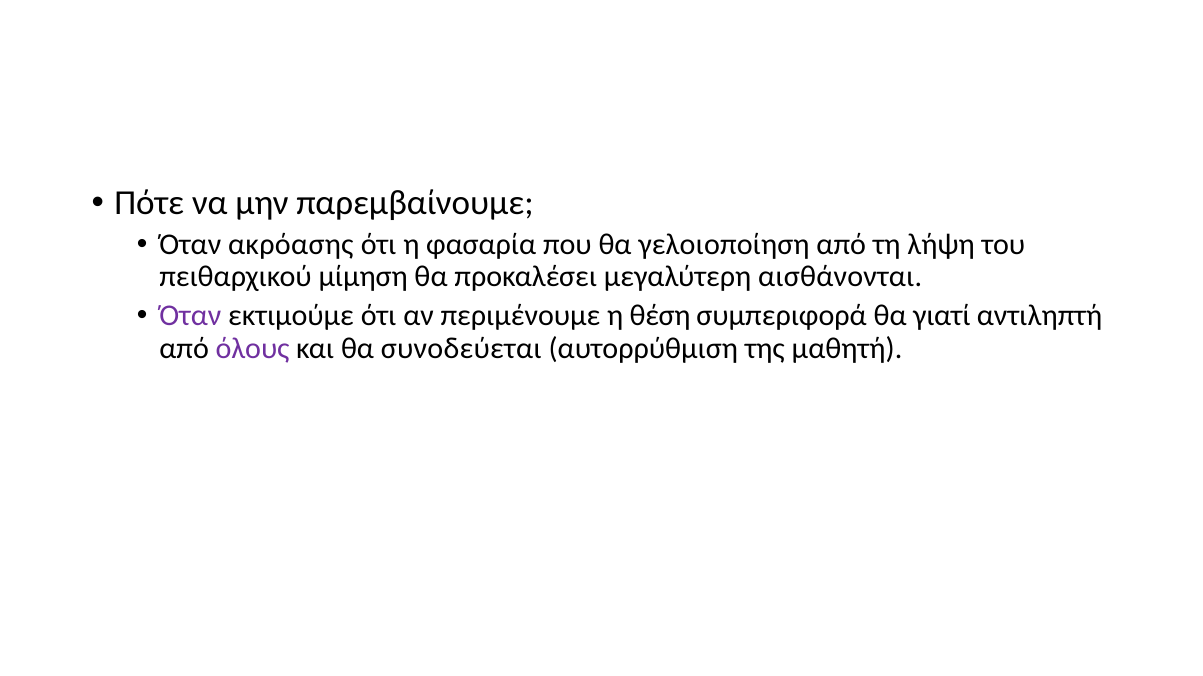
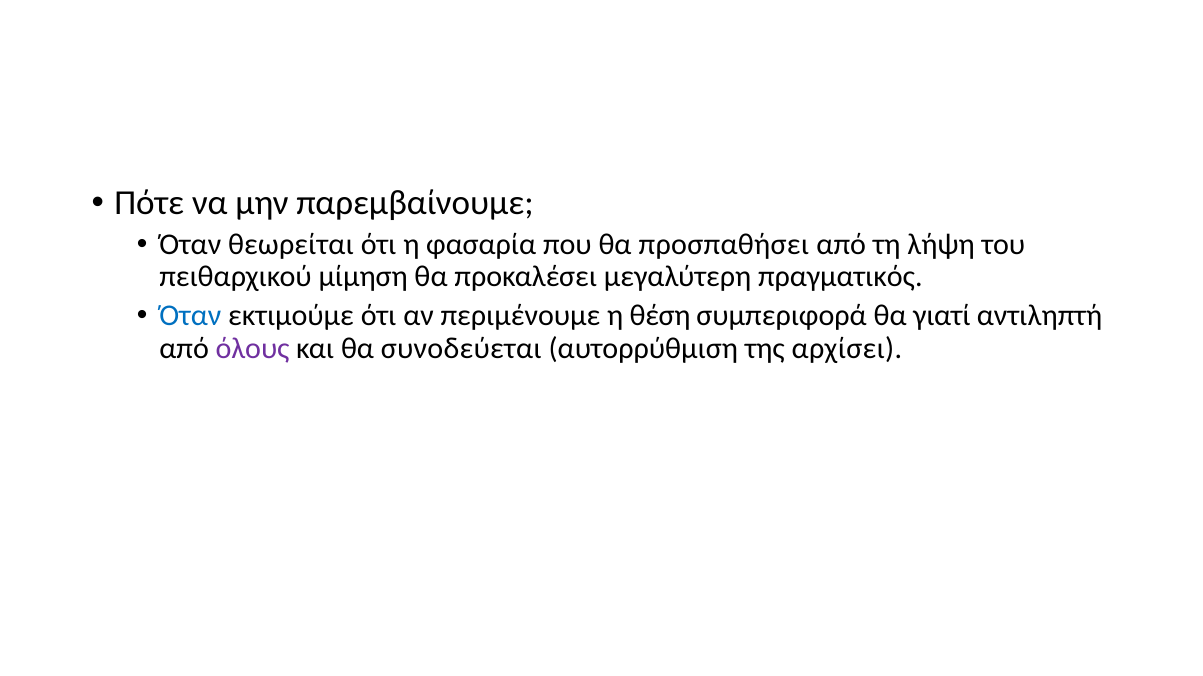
ακρόασης: ακρόασης -> θεωρείται (291, 245)
γελοιοποίηση: γελοιοποίηση -> προσπαθήσει (724, 245)
αισθάνονται: αισθάνονται -> πραγματικός (840, 277)
Όταν colour: purple -> blue (190, 316)
μαθητή: μαθητή -> αρχίσει (847, 349)
